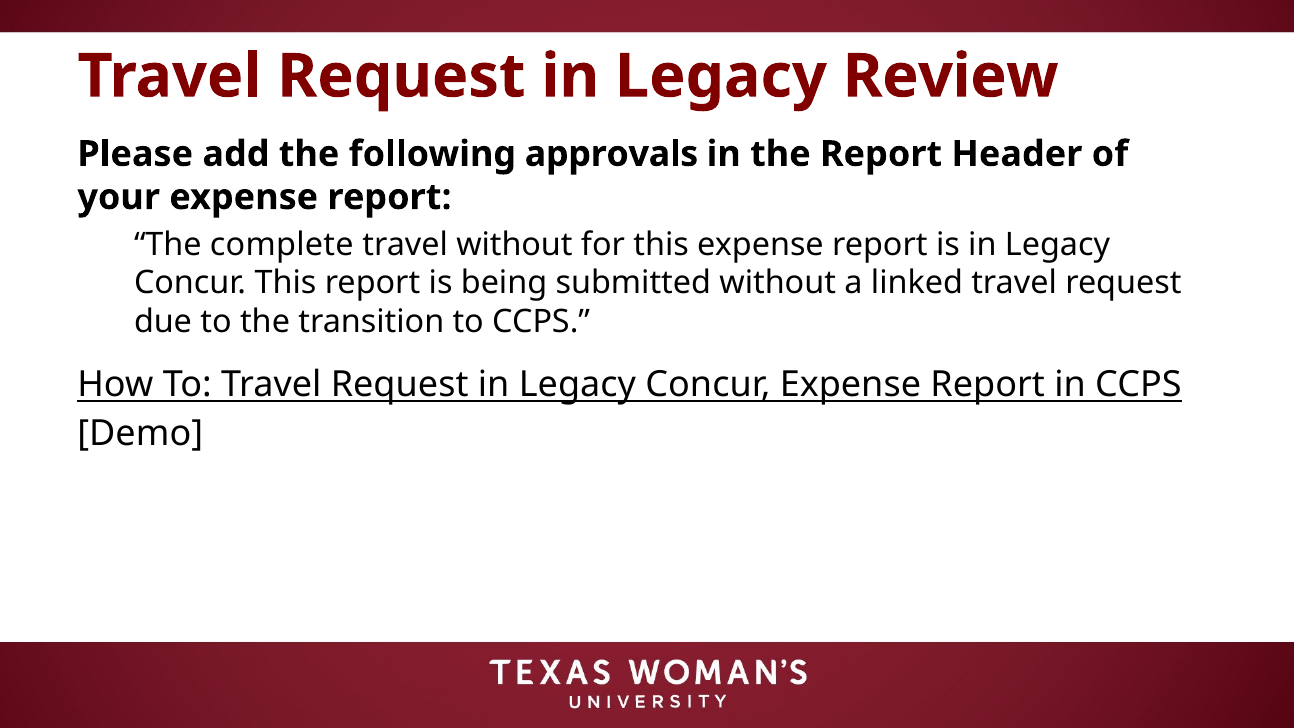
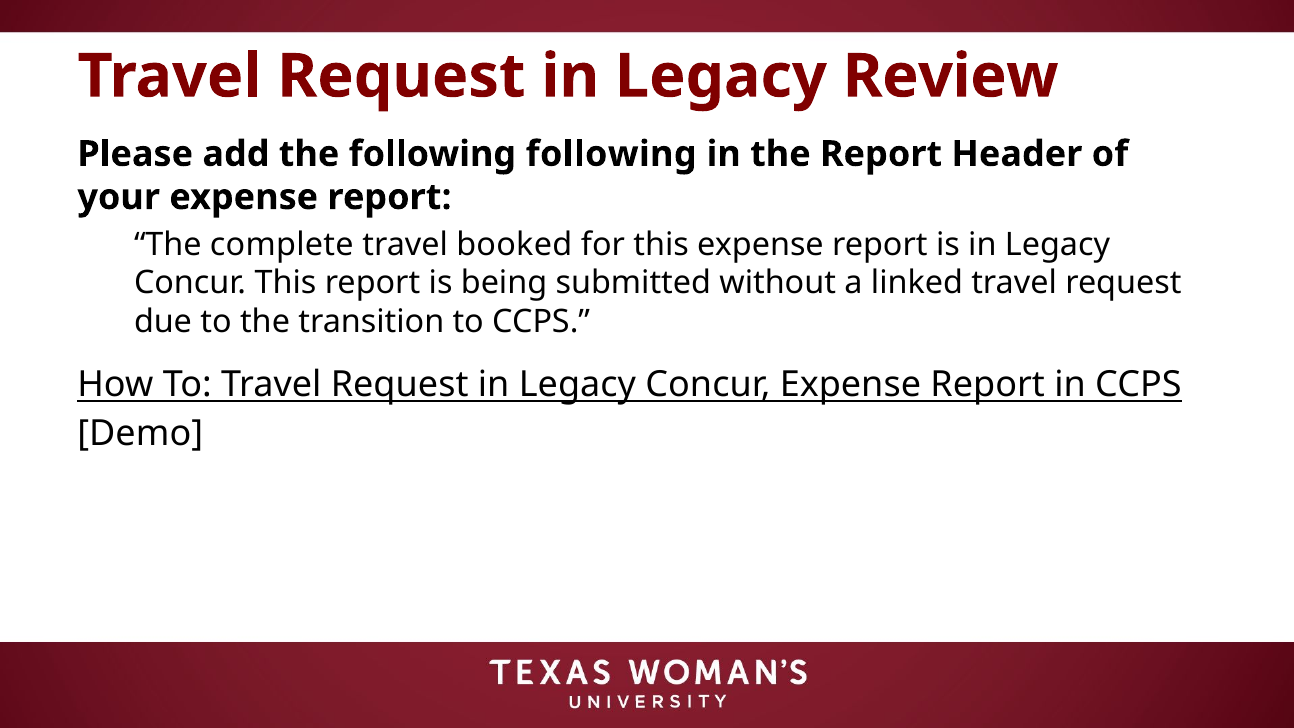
following approvals: approvals -> following (611, 154)
travel without: without -> booked (514, 244)
